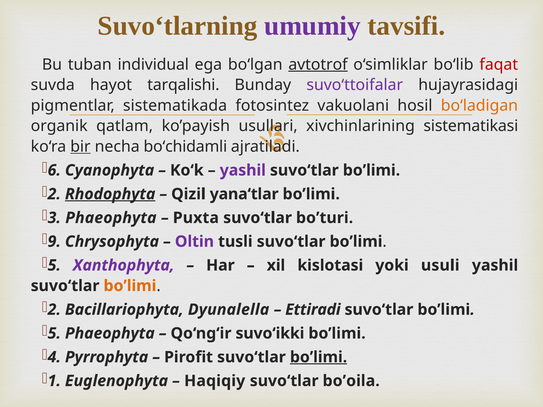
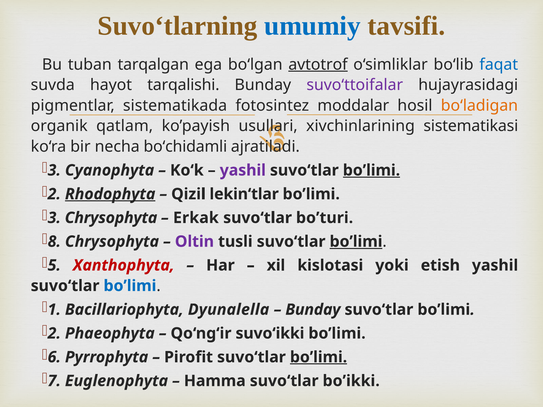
umumiy colour: purple -> blue (313, 26)
individual: individual -> tarqalgan (153, 65)
faqat colour: red -> blue (499, 65)
vakuolani: vakuolani -> moddalar (353, 106)
bir underline: present -> none (80, 147)
6: 6 -> 3 (54, 170)
bo’limi underline: none -> present (371, 170)
yana‘tlar: yana‘tlar -> lekin‘tlar (244, 194)
3 Phaeophyta: Phaeophyta -> Chrysophyta (111, 218)
Puxta: Puxta -> Erkak (196, 218)
9: 9 -> 8 (54, 242)
bo’limi underline: none -> present (356, 242)
Xanthophyta colour: purple -> red (124, 265)
usuli: usuli -> etish (440, 265)
bo’limi colour: orange -> blue (130, 286)
2: 2 -> 1 (54, 310)
Ettiradi: Ettiradi -> Bunday (313, 310)
5: 5 -> 2 (54, 334)
4: 4 -> 6 (54, 357)
1: 1 -> 7 (54, 381)
Haqiqiy: Haqiqiy -> Hamma (215, 381)
bo’oila: bo’oila -> bo’ikki (351, 381)
